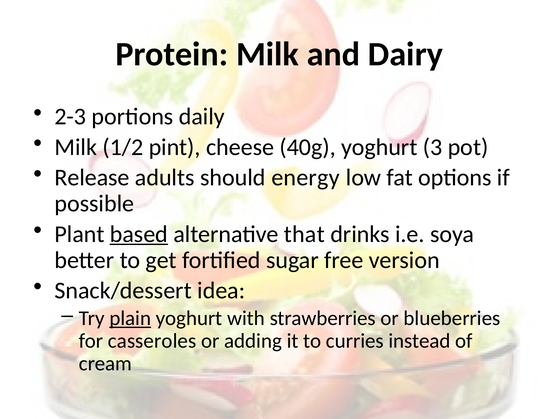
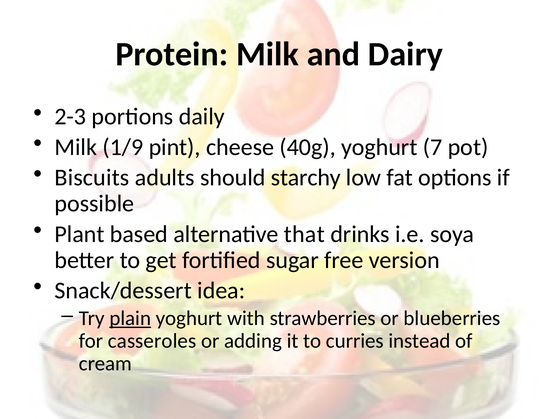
1/2: 1/2 -> 1/9 (123, 147)
3: 3 -> 7 (433, 147)
Release: Release -> Biscuits (92, 178)
energy: energy -> starchy (306, 178)
based underline: present -> none (139, 234)
